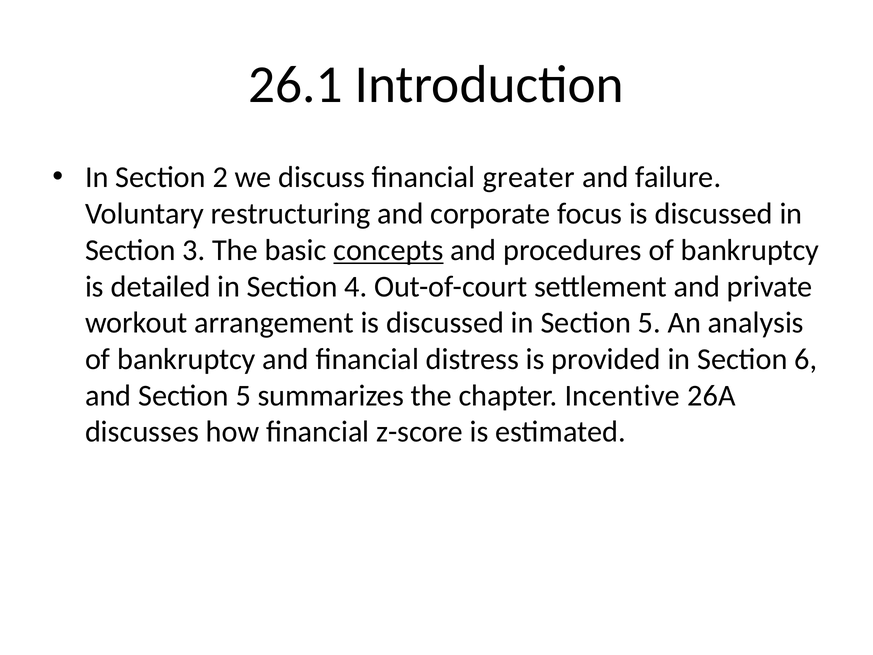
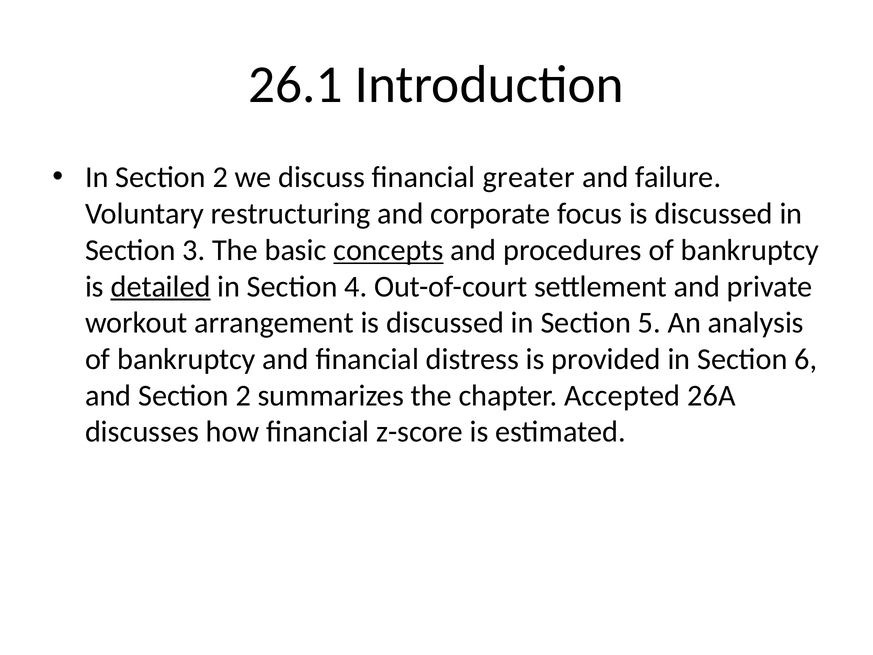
detailed underline: none -> present (161, 286)
and Section 5: 5 -> 2 (243, 395)
Incentive: Incentive -> Accepted (622, 395)
